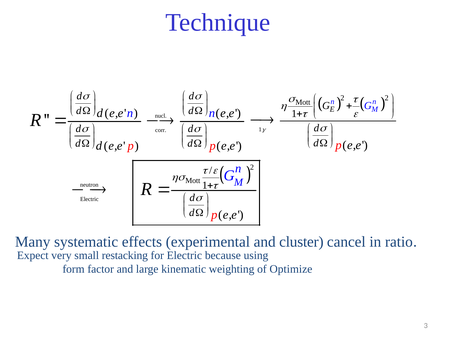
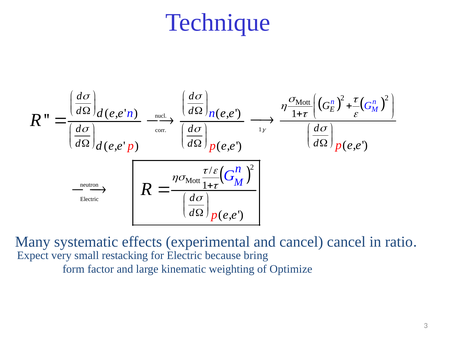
and cluster: cluster -> cancel (301, 242)
using: using -> bring (256, 256)
